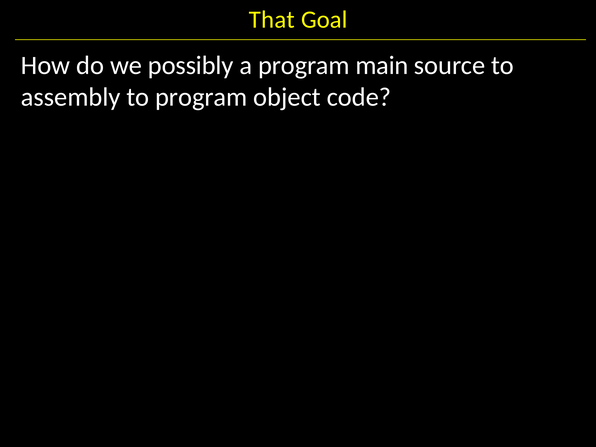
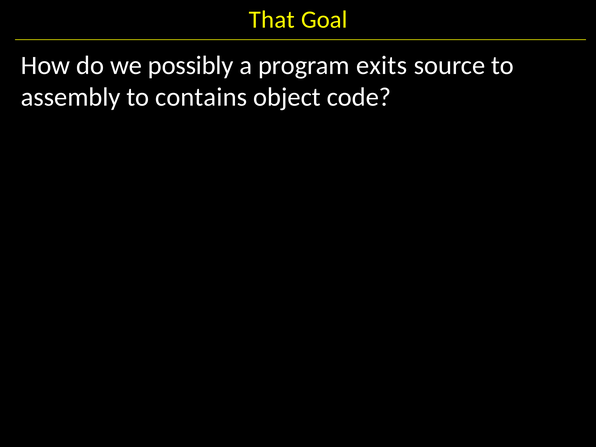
main: main -> exits (382, 65)
to program: program -> contains (201, 97)
